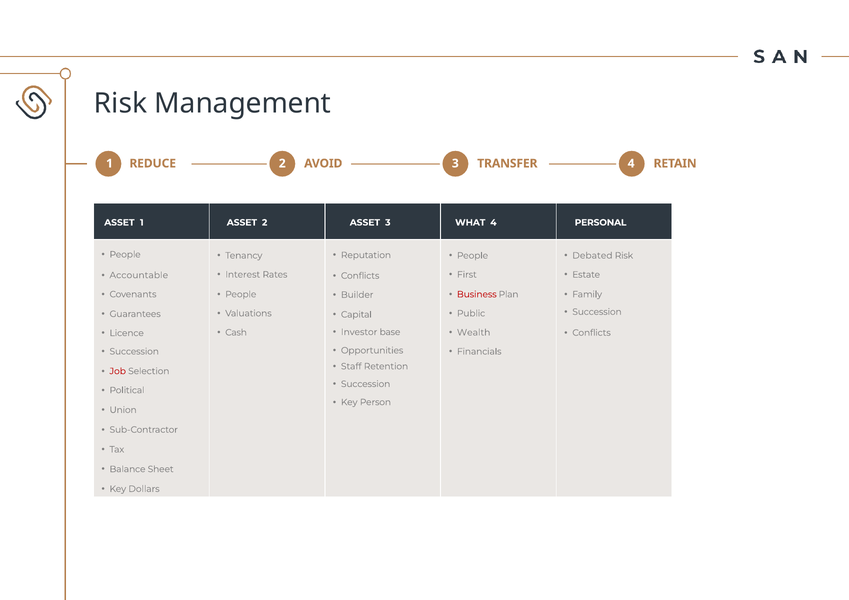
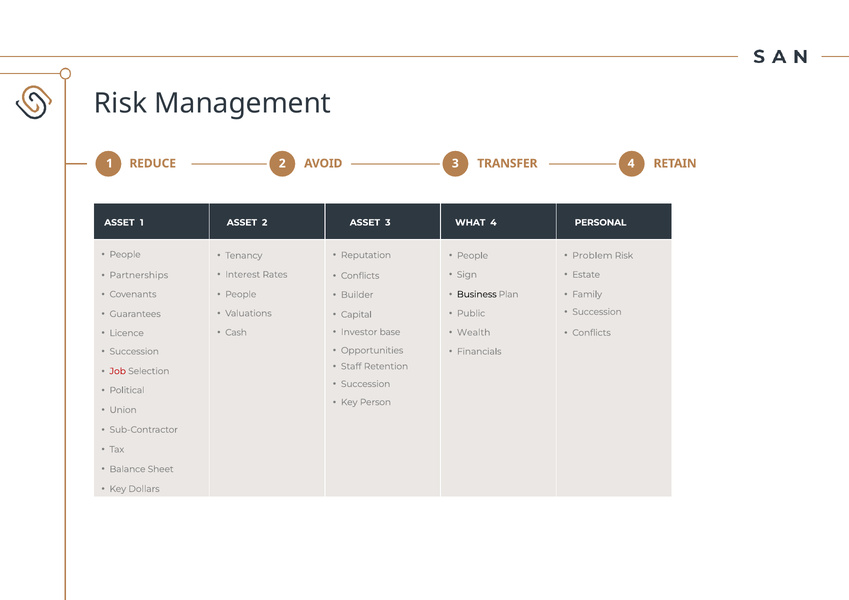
Debated: Debated -> Problem (592, 255)
First: First -> Sign (467, 275)
Accountable: Accountable -> Partnerships (139, 275)
Business colour: red -> black (477, 294)
